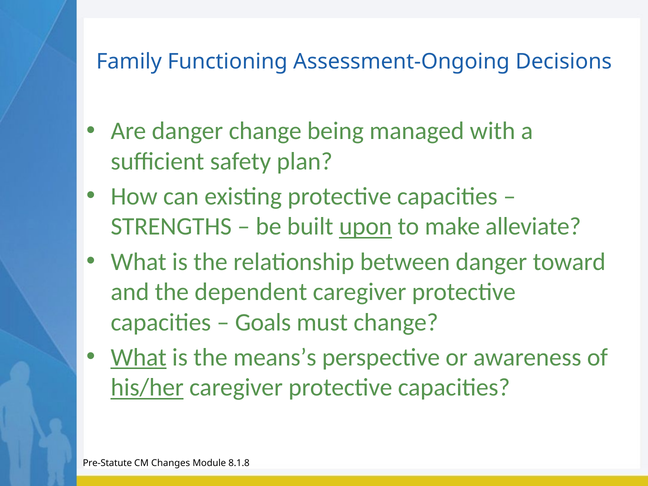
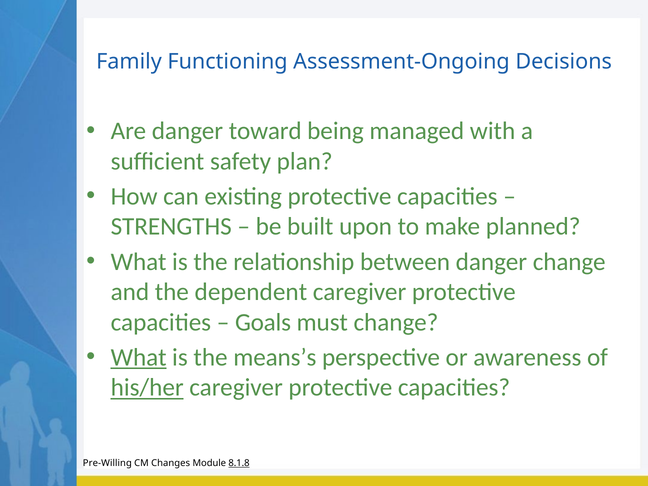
danger change: change -> toward (265, 131)
upon underline: present -> none (366, 227)
alleviate: alleviate -> planned (533, 227)
danger toward: toward -> change (569, 262)
Pre-Statute: Pre-Statute -> Pre-Willing (107, 463)
8.1.8 underline: none -> present (239, 463)
